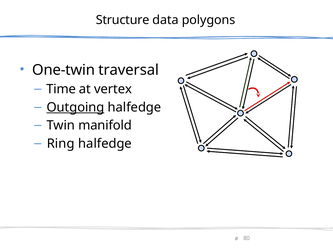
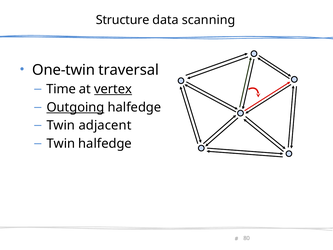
polygons: polygons -> scanning (209, 20)
vertex underline: none -> present (113, 89)
manifold: manifold -> adjacent (105, 125)
Ring: Ring -> Twin (61, 143)
